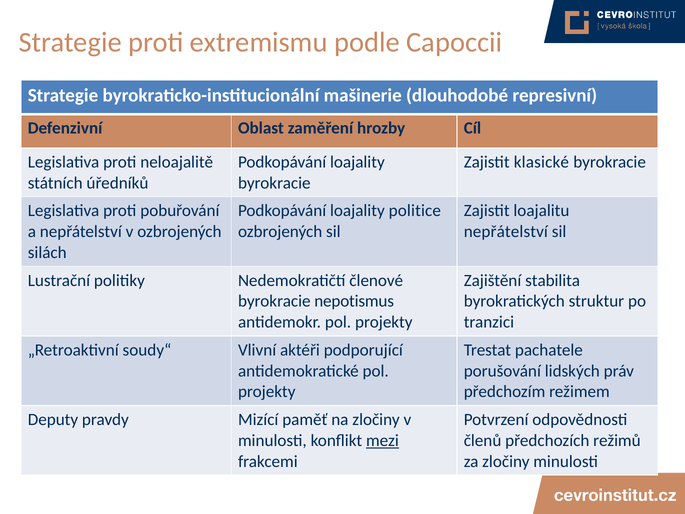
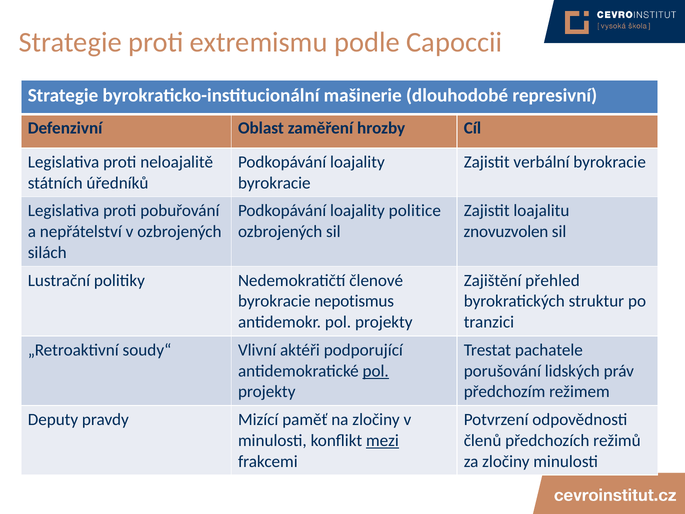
klasické: klasické -> verbální (541, 162)
nepřátelství: nepřátelství -> znovuzvolen (506, 232)
stabilita: stabilita -> přehled (553, 280)
pol underline: none -> present (376, 371)
